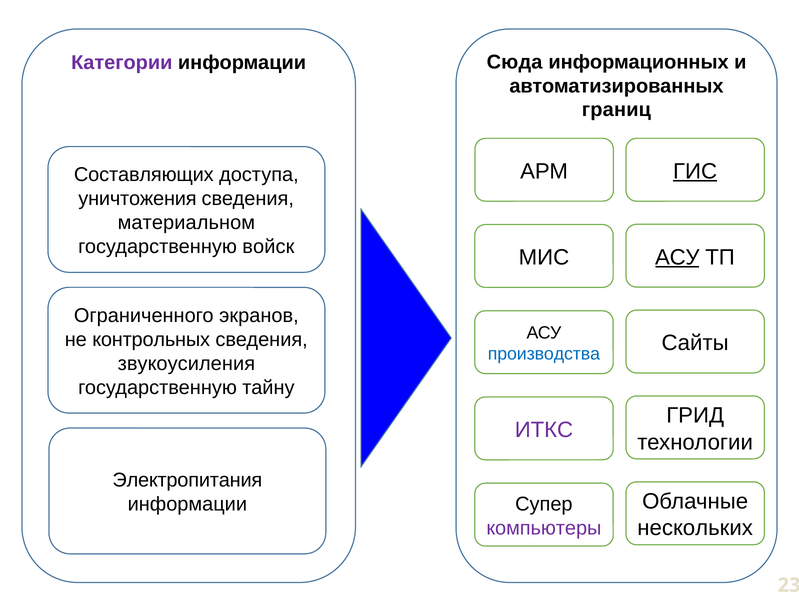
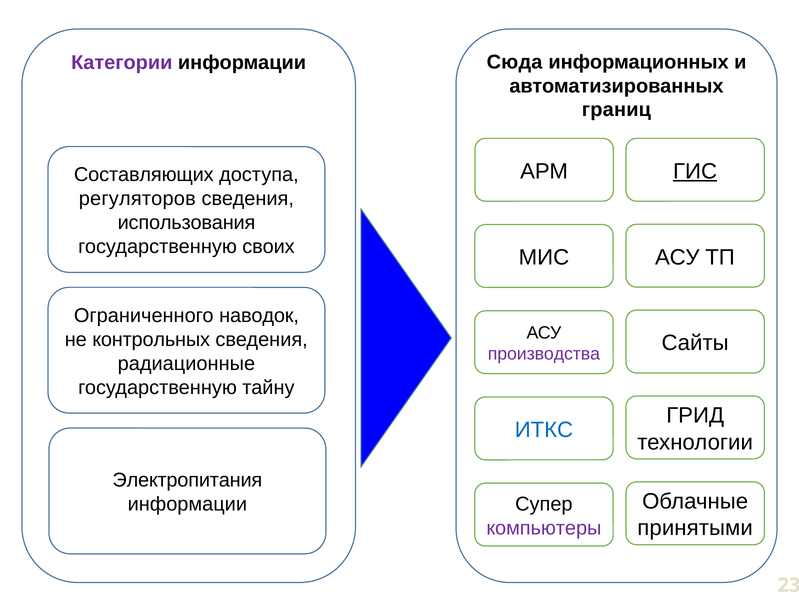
уничтожения: уничтожения -> регуляторов (137, 199)
материальном: материальном -> использования (186, 223)
войск: войск -> своих (269, 247)
АСУ underline: present -> none (677, 257)
экранов: экранов -> наводок (259, 316)
производства colour: blue -> purple (544, 354)
звукоусиления: звукоусиления -> радиационные (186, 364)
ИТКС colour: purple -> blue (544, 430)
нескольких: нескольких -> принятыми (695, 528)
